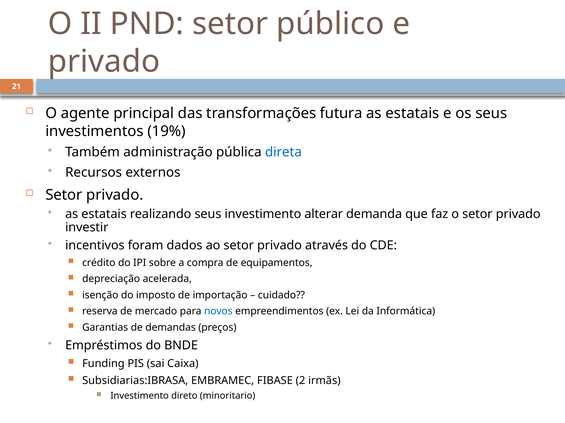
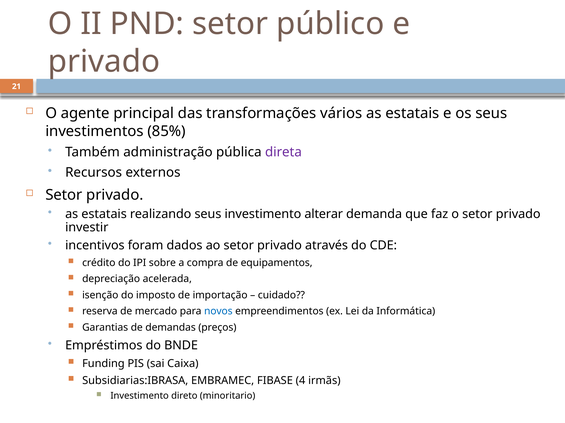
futura: futura -> vários (341, 113)
19%: 19% -> 85% (167, 131)
direta colour: blue -> purple (283, 152)
2: 2 -> 4 (301, 381)
